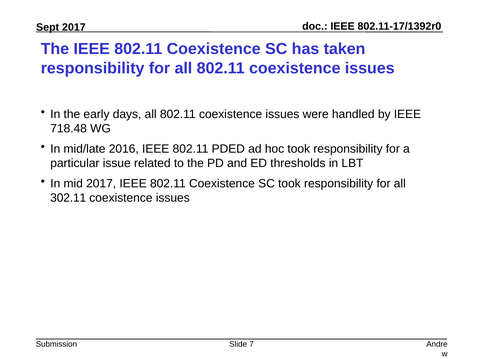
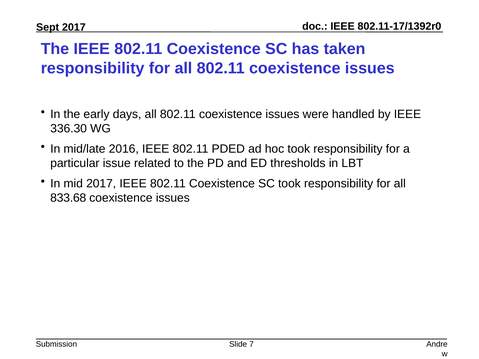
718.48: 718.48 -> 336.30 (69, 129)
302.11: 302.11 -> 833.68 (68, 198)
